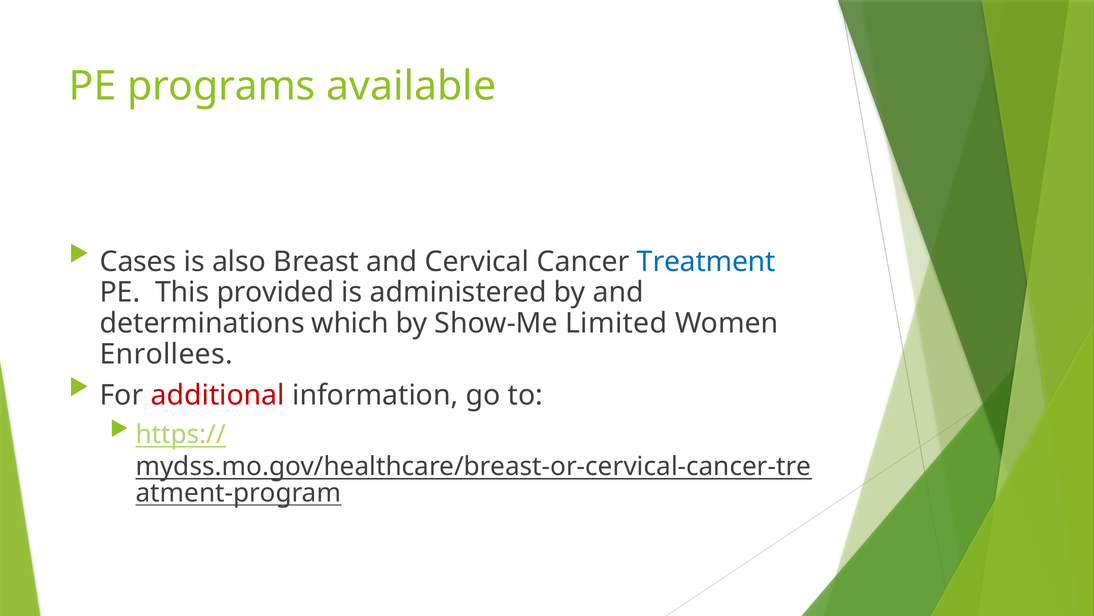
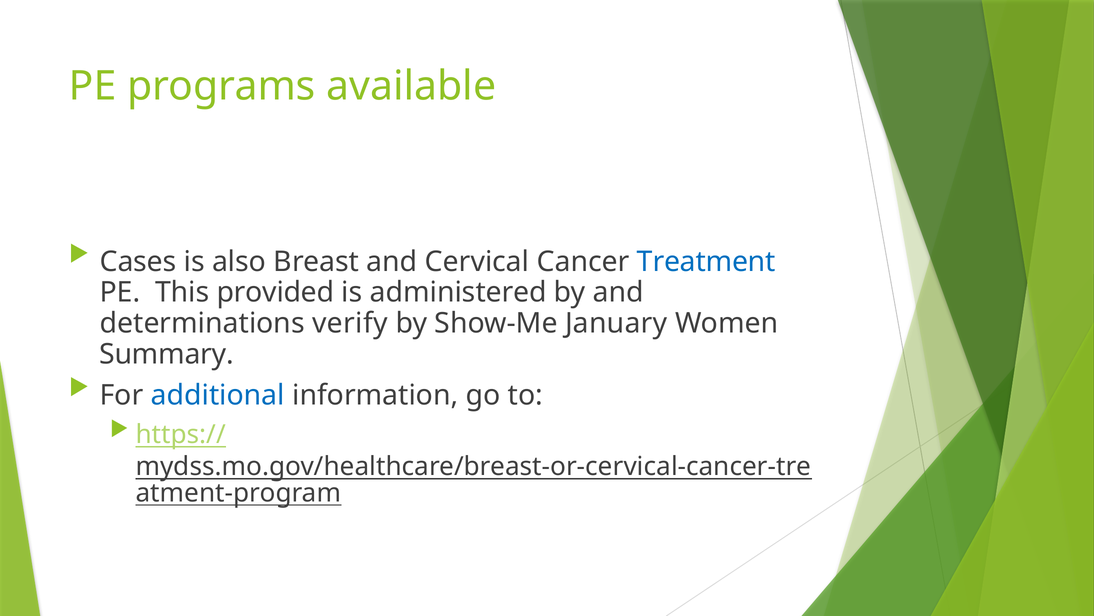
which: which -> verify (350, 323)
Limited: Limited -> January (616, 323)
Enrollees: Enrollees -> Summary (167, 354)
additional colour: red -> blue (218, 395)
